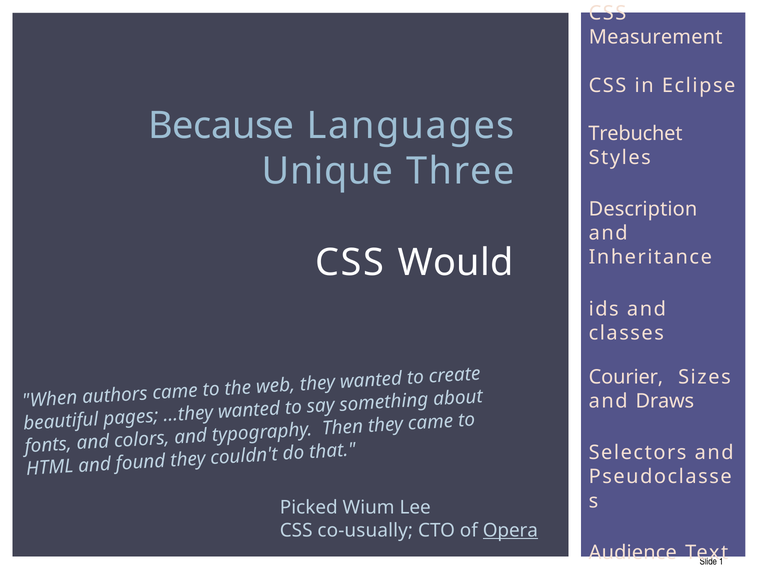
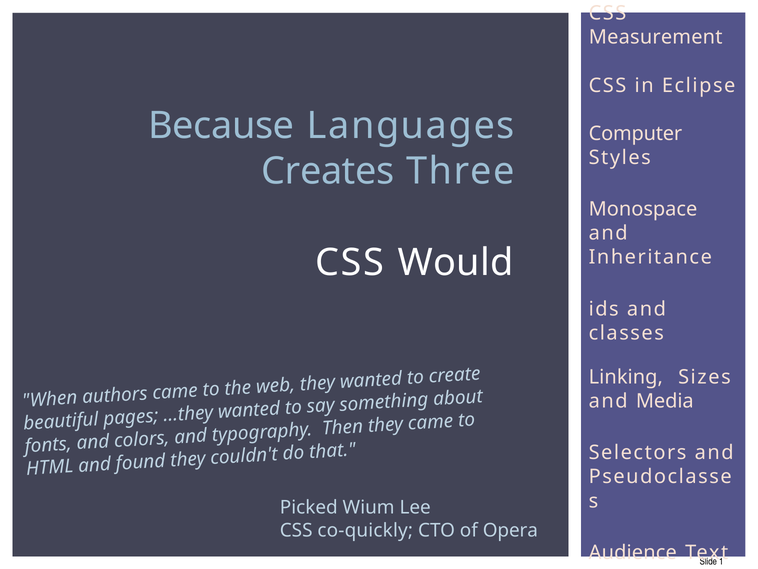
Trebuchet: Trebuchet -> Computer (635, 134)
Unique: Unique -> Creates (328, 171)
Description: Description -> Monospace (643, 209)
Courier: Courier -> Linking (626, 377)
Draws: Draws -> Media (665, 401)
co-usually: co-usually -> co-quickly (365, 530)
Opera underline: present -> none (510, 530)
